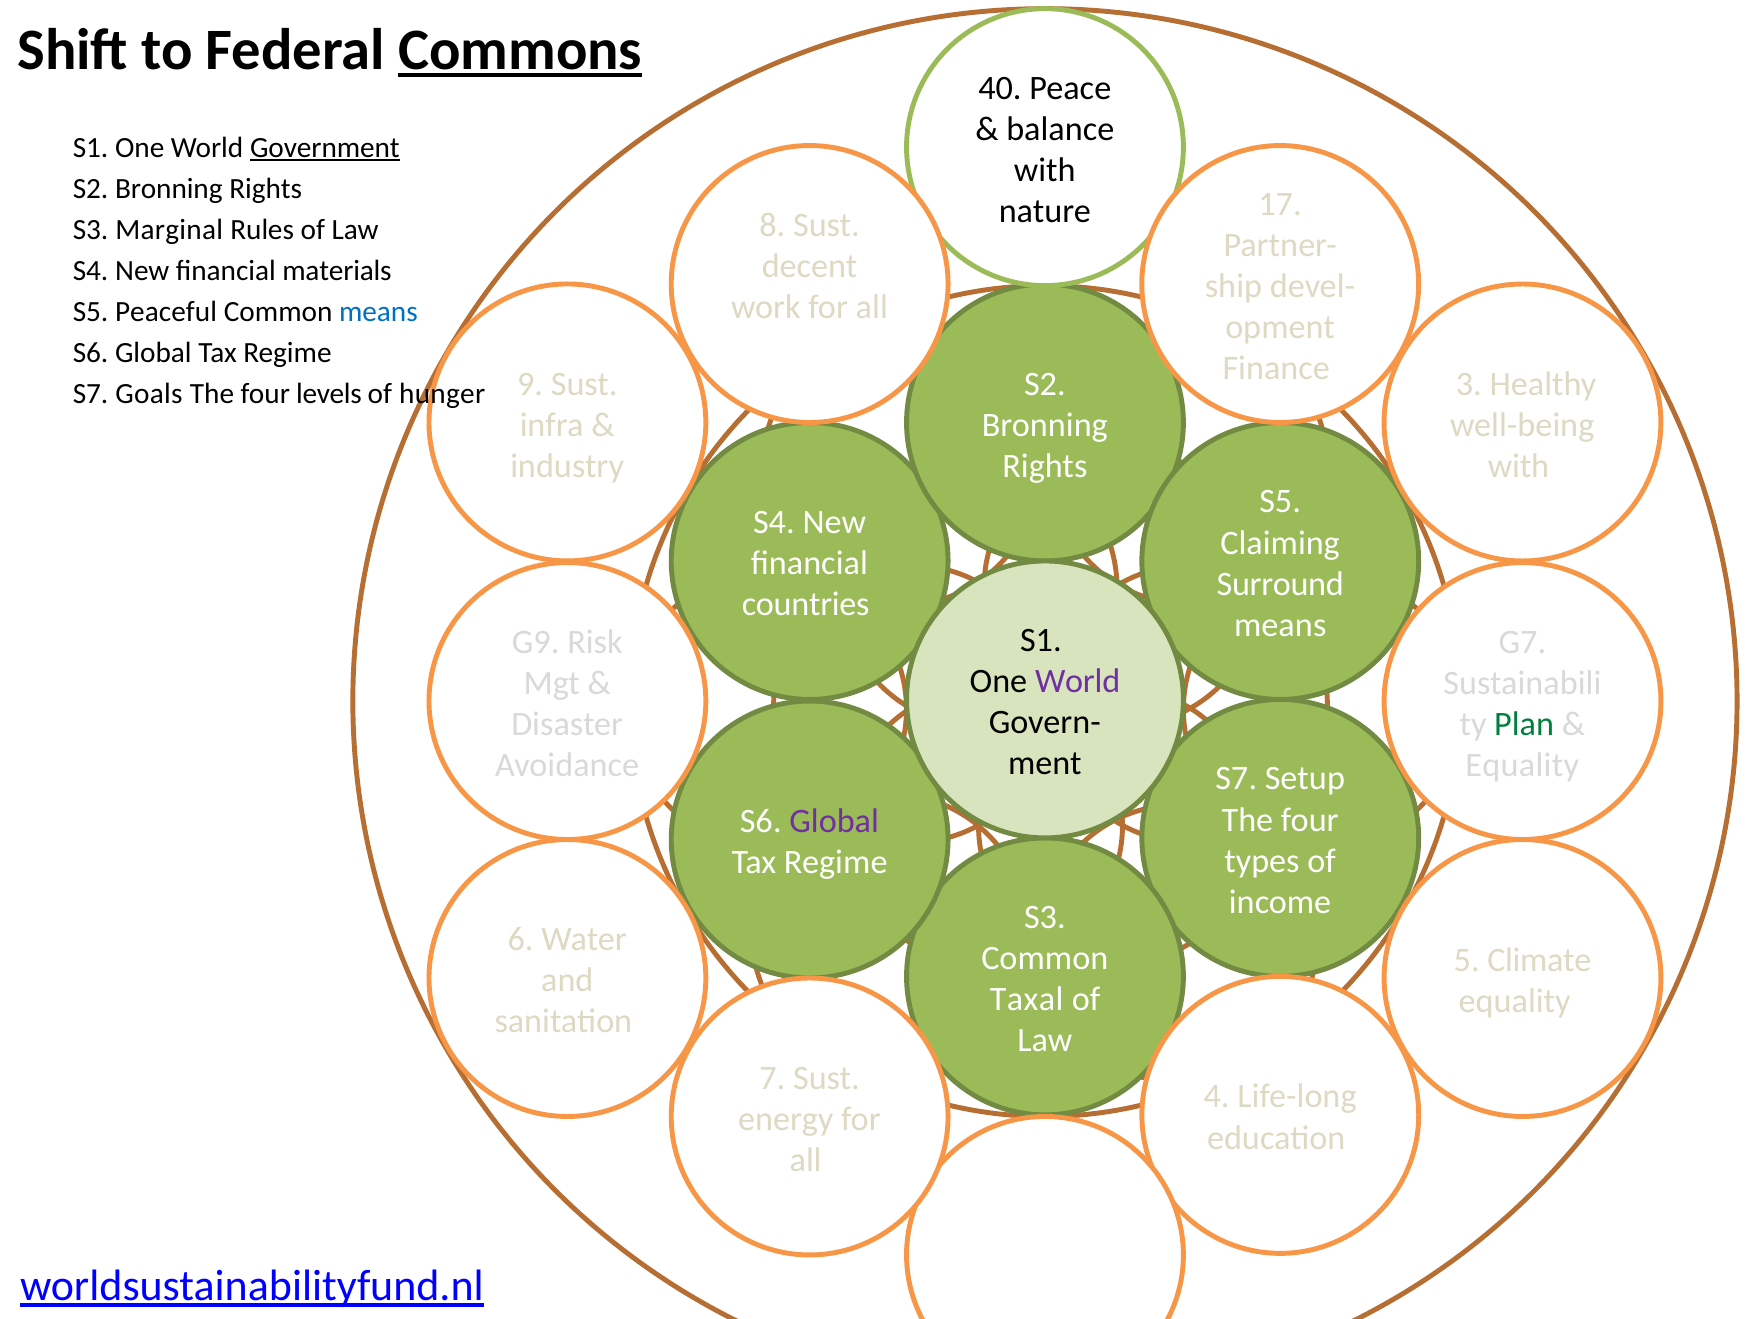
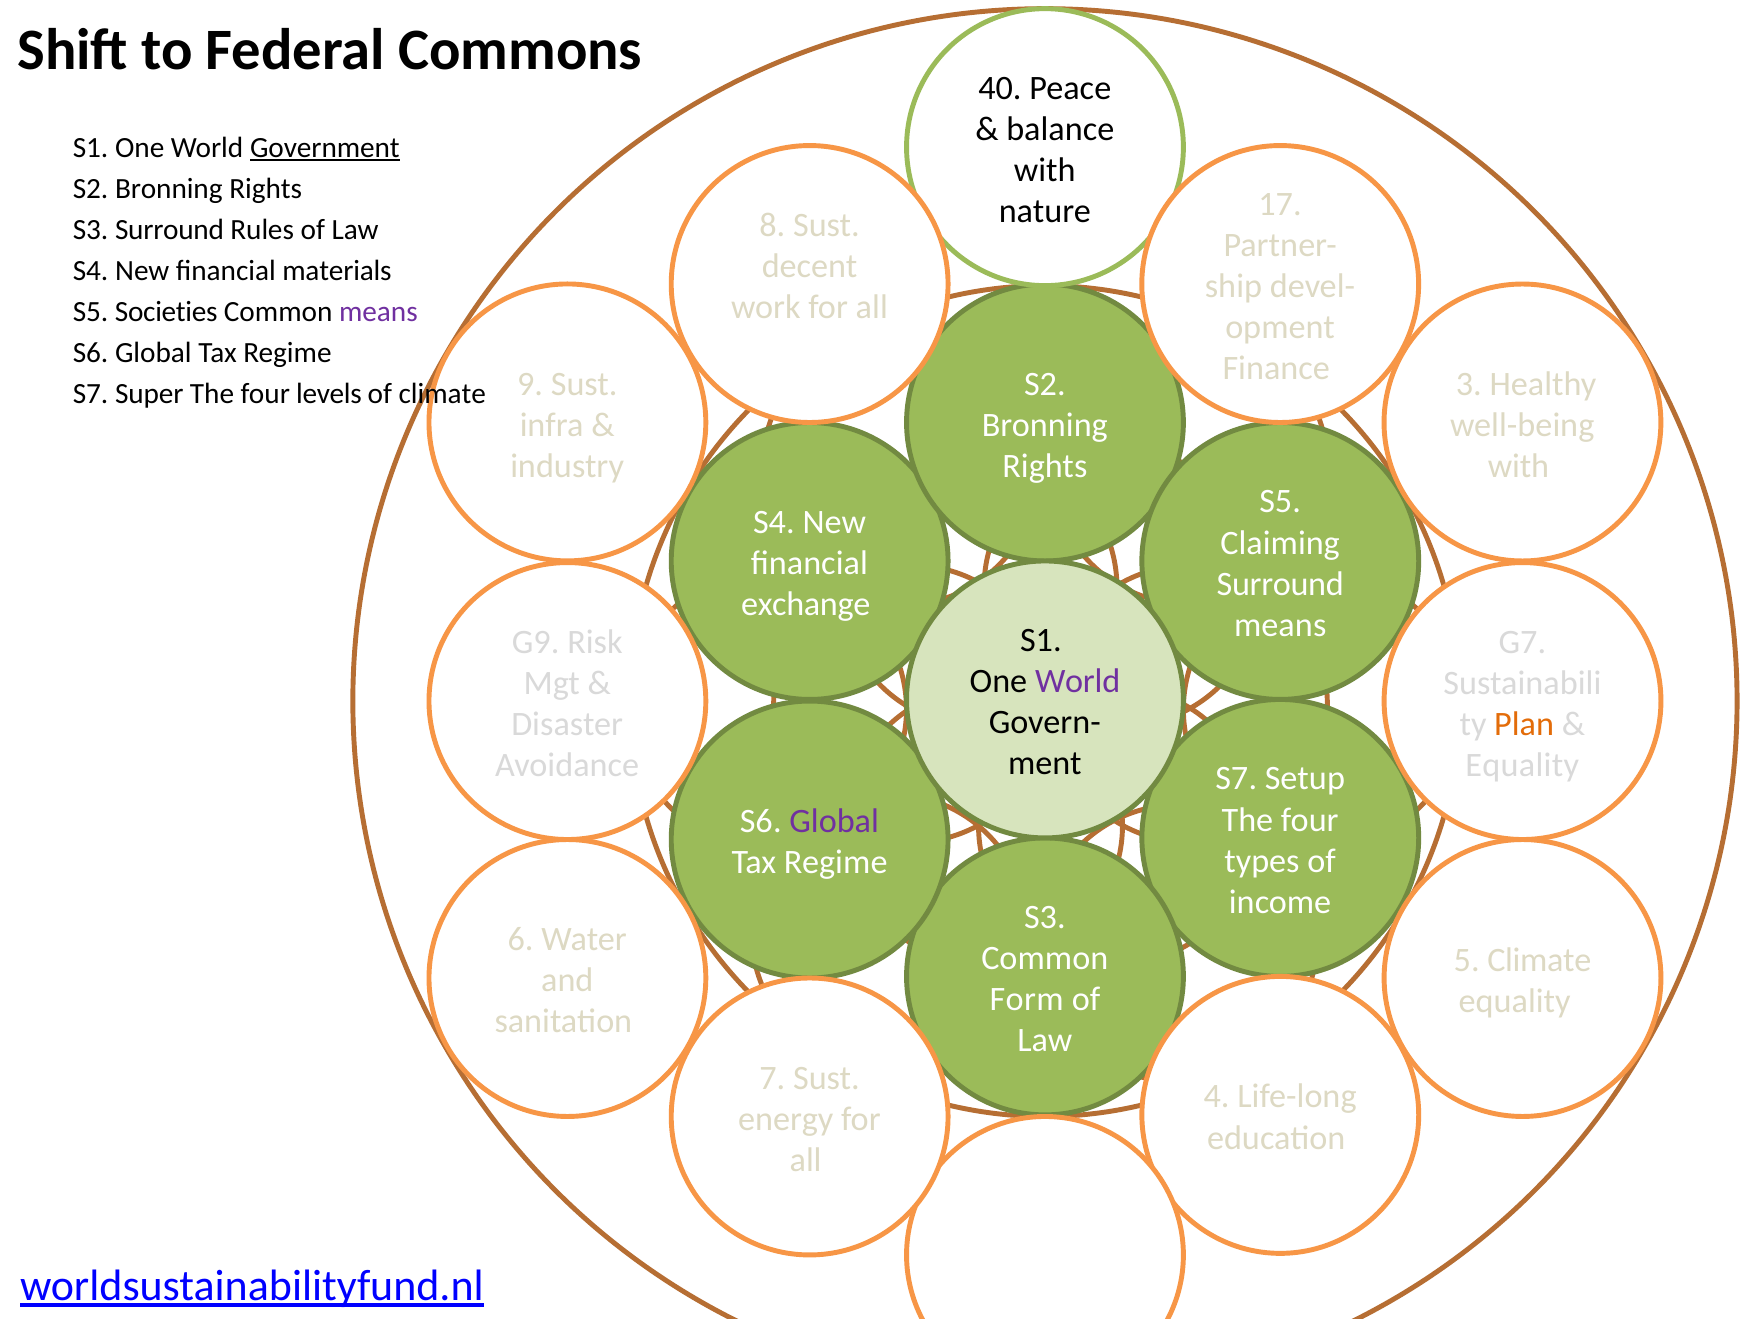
Commons underline: present -> none (520, 50)
S3 Marginal: Marginal -> Surround (169, 230)
Peaceful: Peaceful -> Societies (166, 312)
means colour: blue -> purple (378, 312)
Goals: Goals -> Super (149, 394)
of hunger: hunger -> climate (442, 394)
countries: countries -> exchange (806, 604)
Plan colour: green -> orange (1524, 724)
Taxal: Taxal -> Form (1027, 999)
